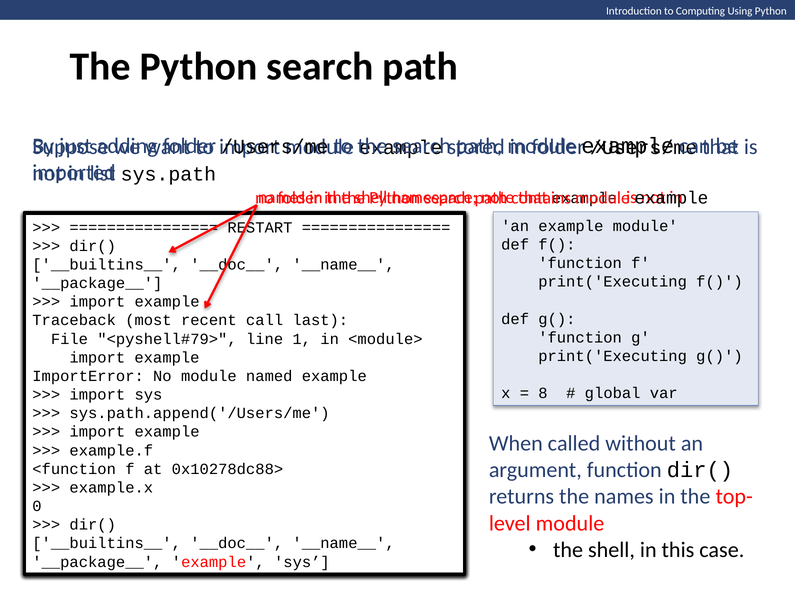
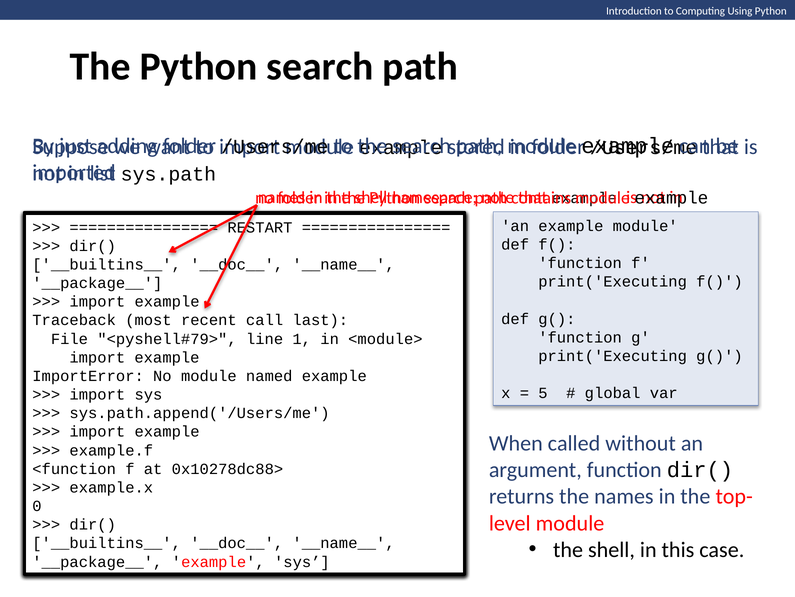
8: 8 -> 5 (543, 393)
